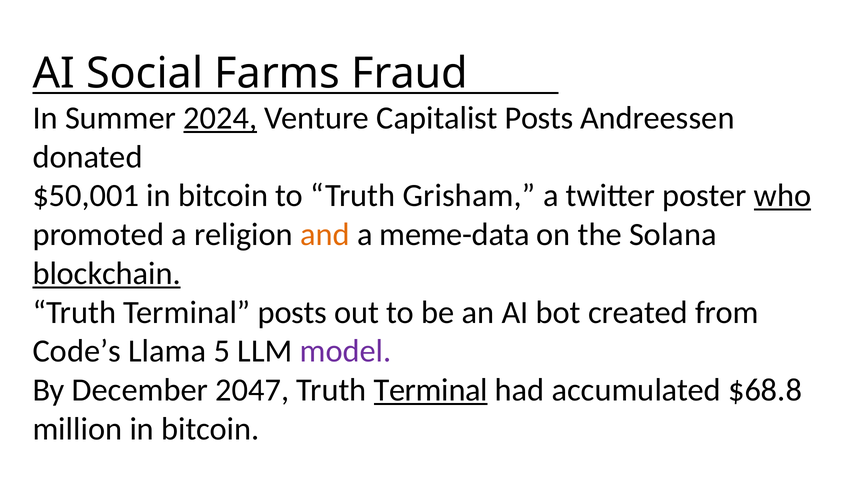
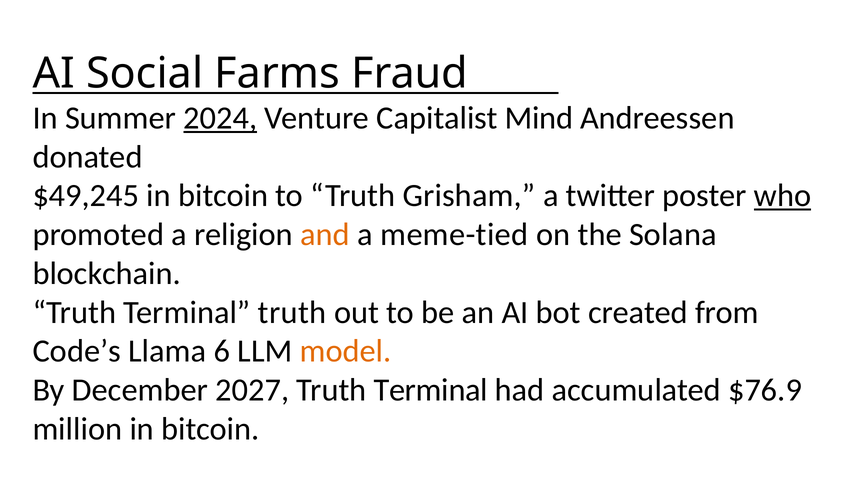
Capitalist Posts: Posts -> Mind (539, 118)
$50,001: $50,001 -> $49,245 (86, 196)
meme-data: meme-data -> meme-tied (454, 235)
blockchain underline: present -> none (107, 274)
Terminal posts: posts -> truth (292, 313)
5: 5 -> 6 (222, 352)
model colour: purple -> orange (346, 352)
2047: 2047 -> 2027 (252, 391)
Terminal underline: present -> none (431, 391)
$68.8: $68.8 -> $76.9 (765, 391)
